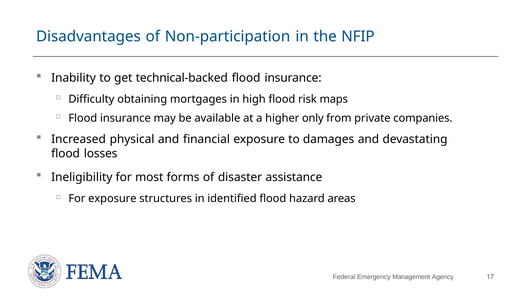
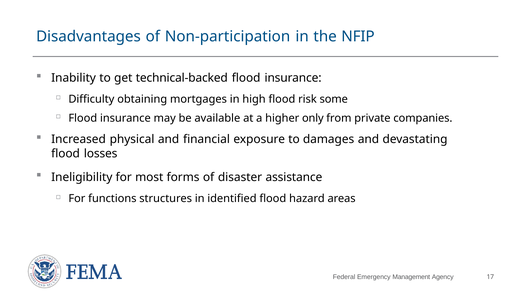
maps: maps -> some (334, 99)
For exposure: exposure -> functions (112, 199)
